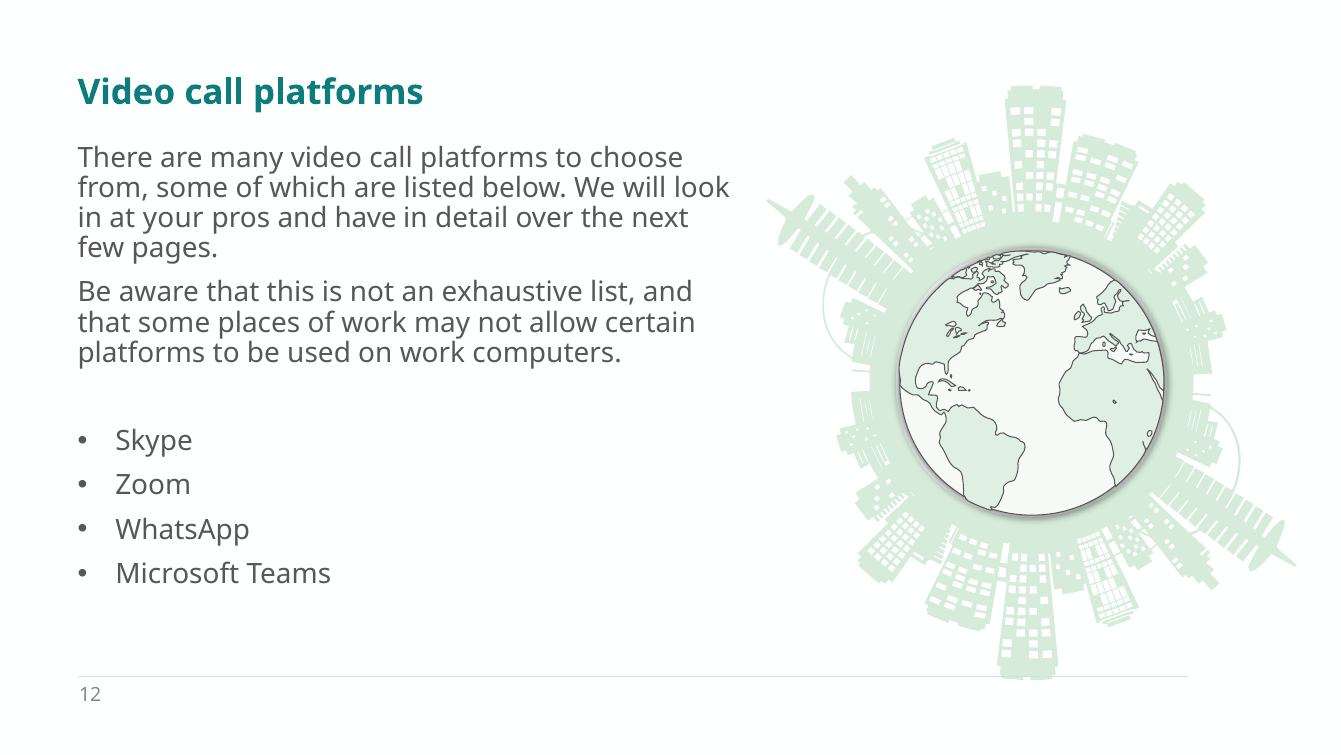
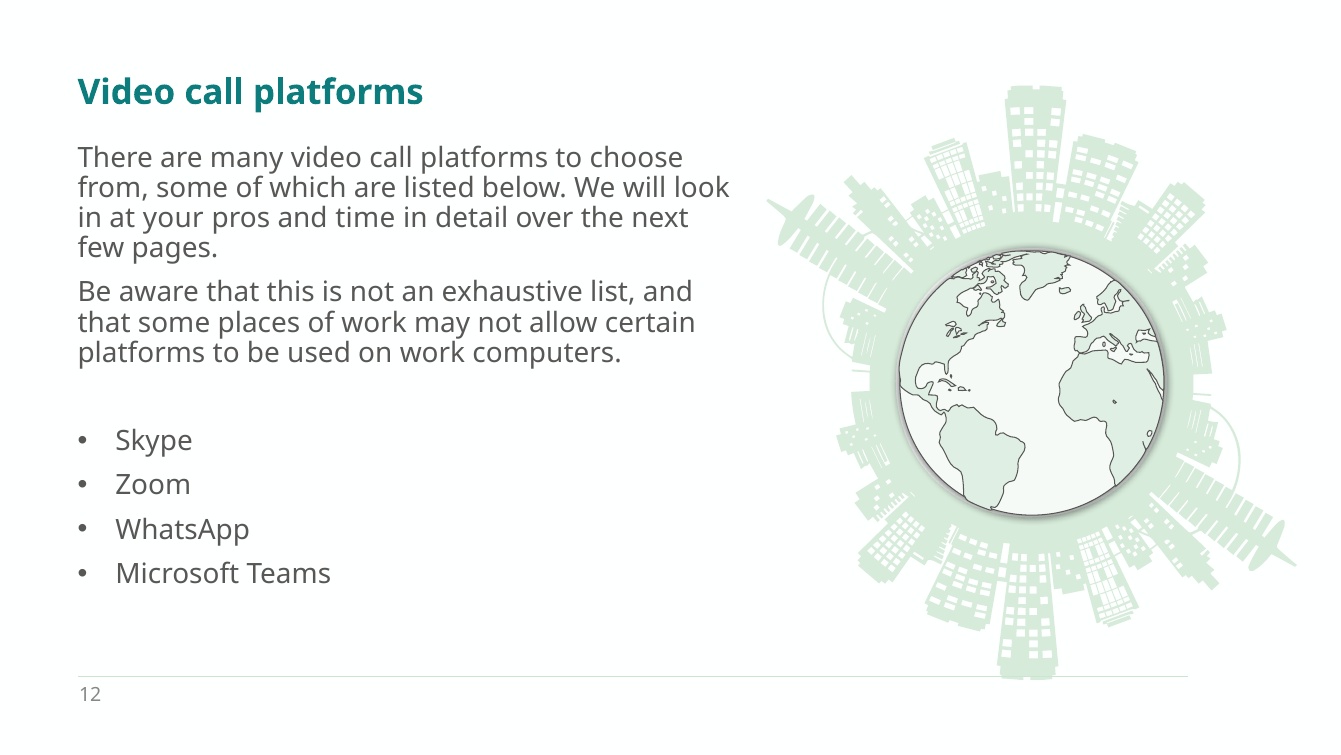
have: have -> time (365, 218)
